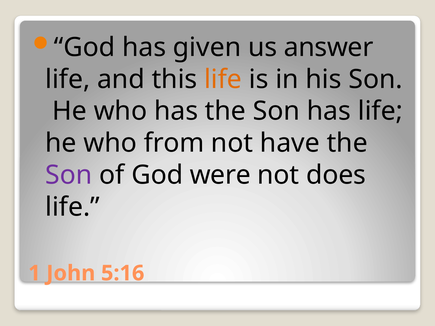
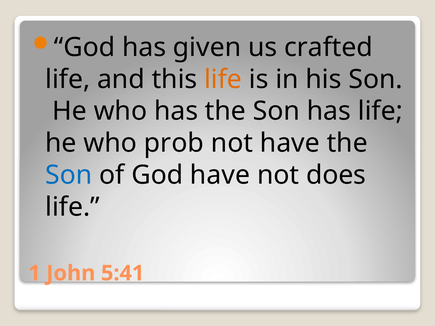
answer: answer -> crafted (328, 47)
from: from -> prob (174, 143)
Son colour: purple -> blue (69, 175)
God were: were -> have (220, 175)
5:16: 5:16 -> 5:41 (123, 273)
